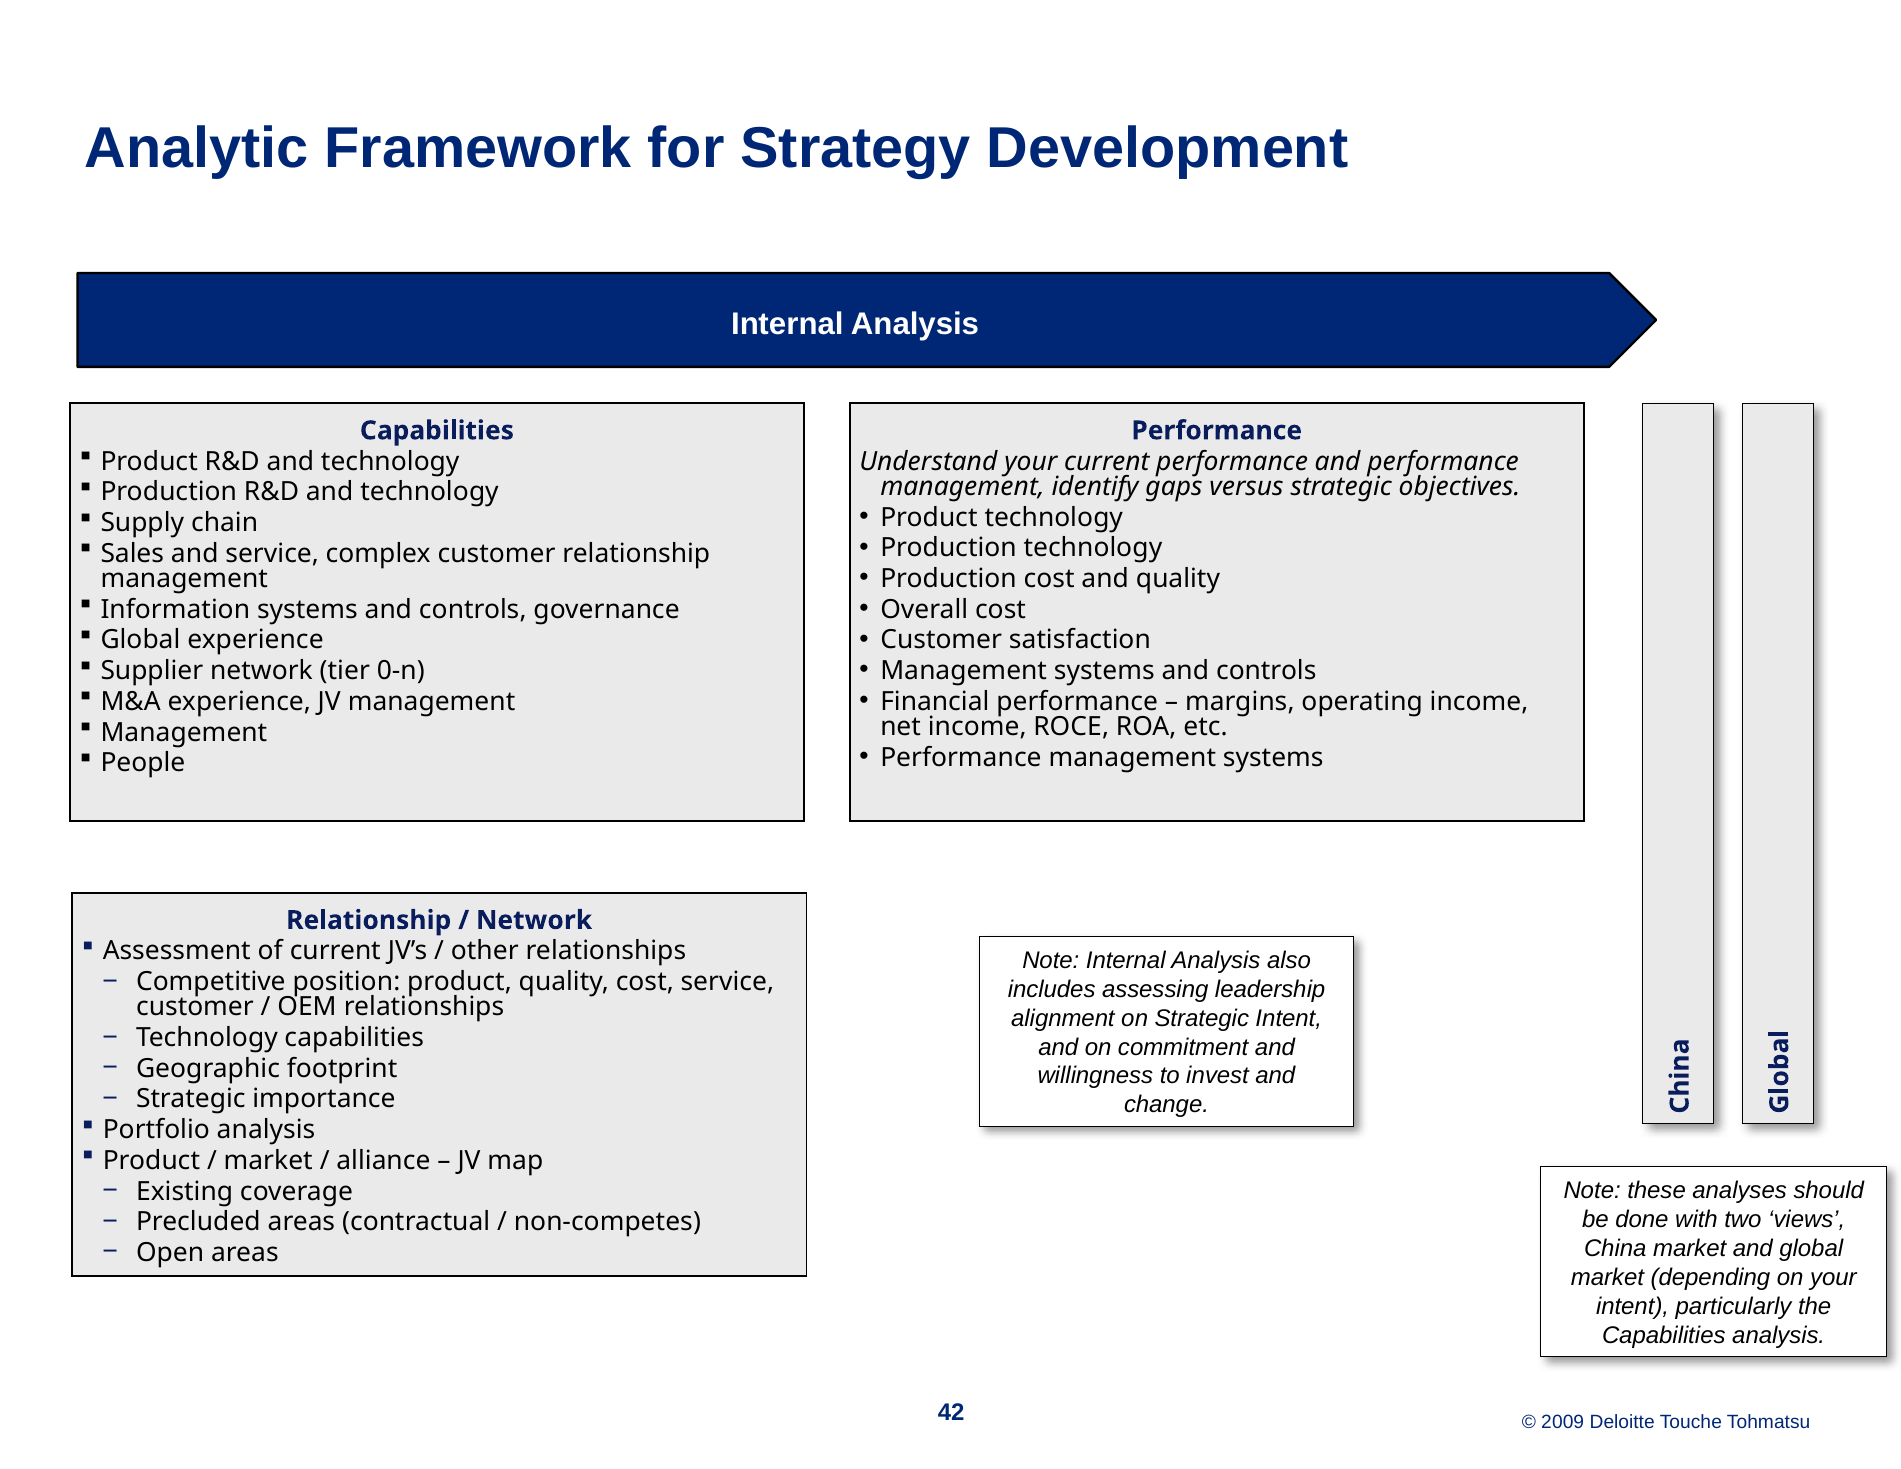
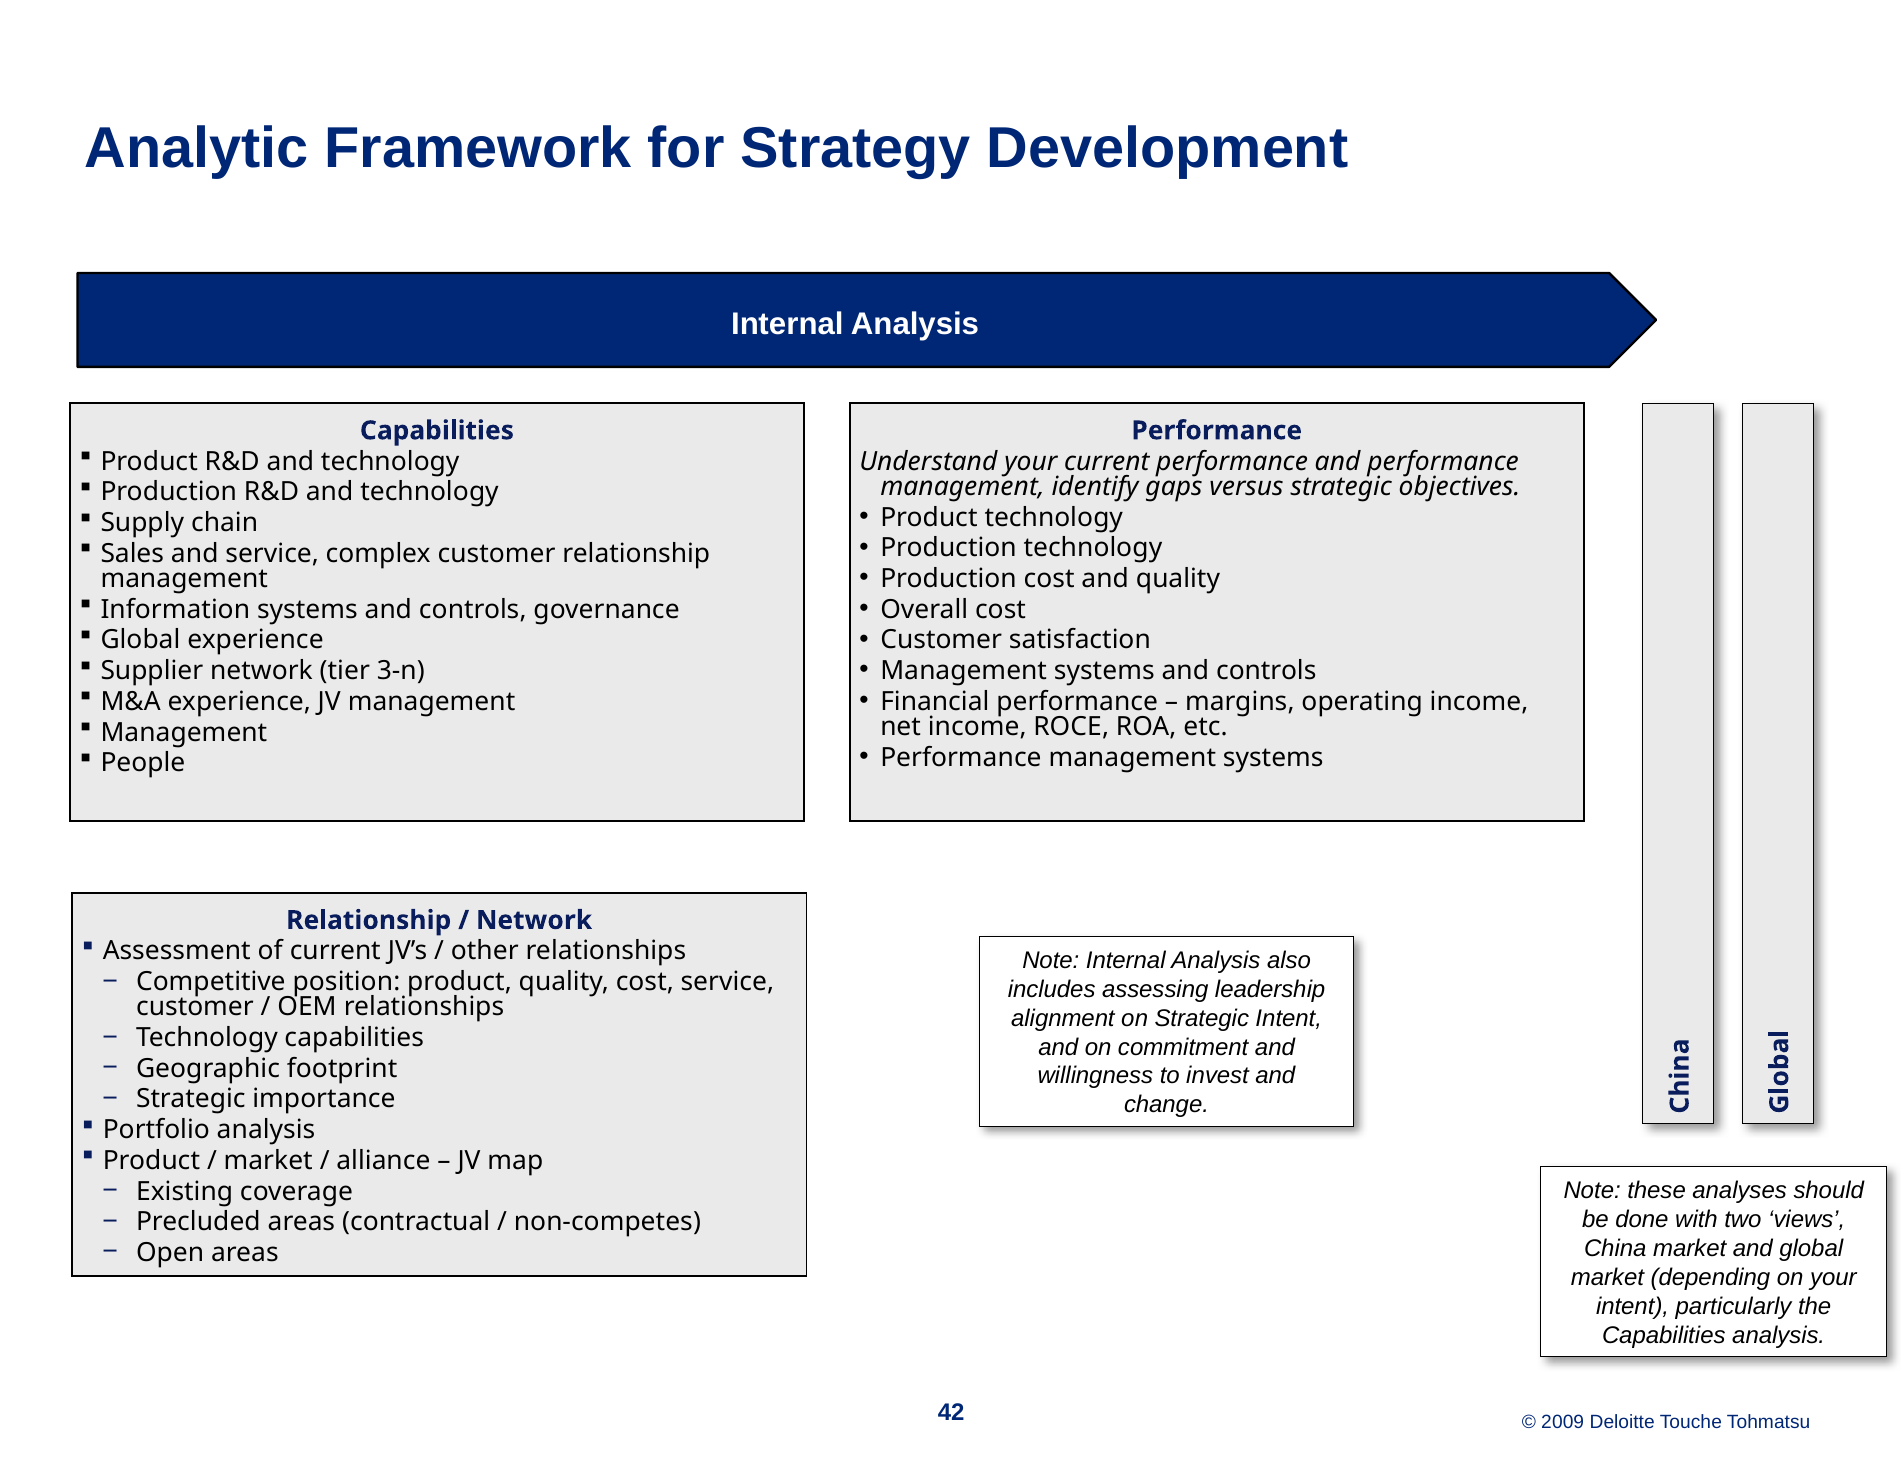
0-n: 0-n -> 3-n (401, 671)
